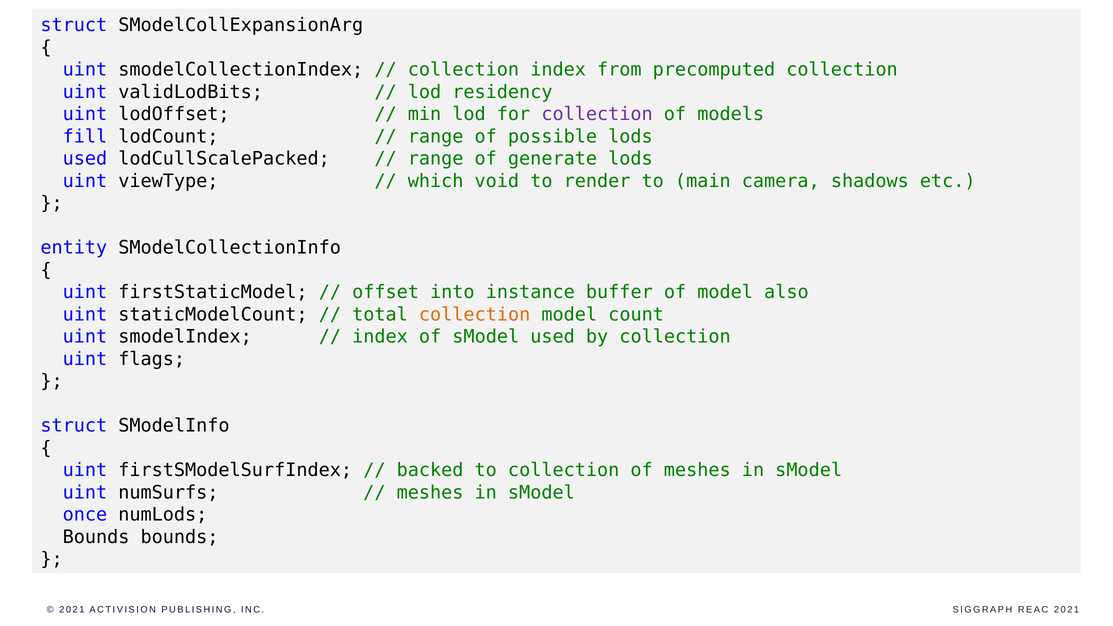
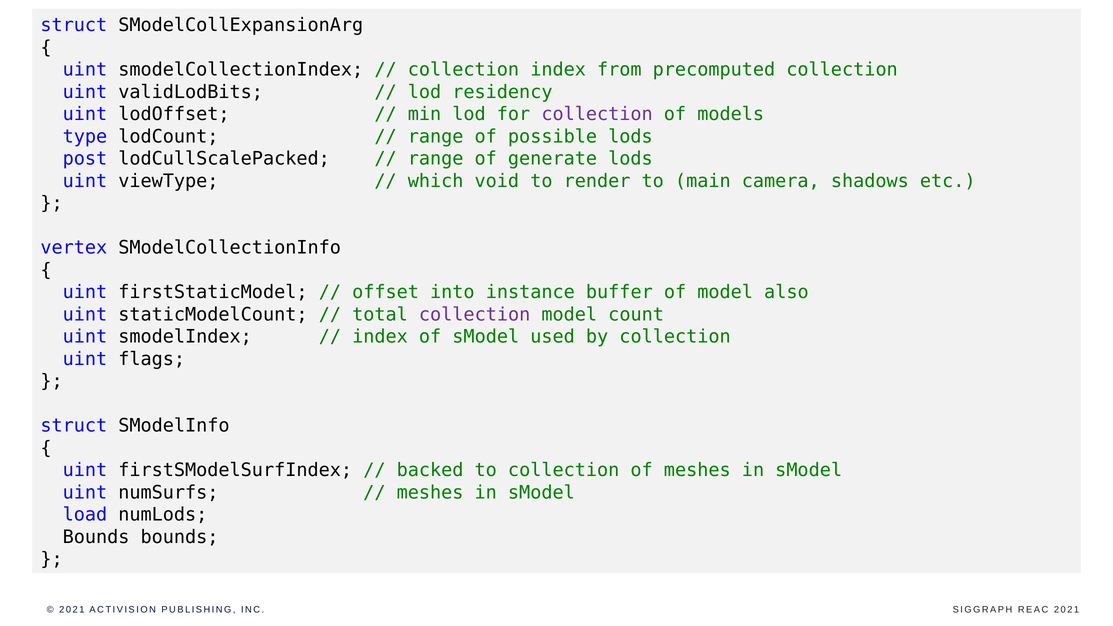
fill: fill -> type (85, 137)
used: used -> post (85, 159)
entity: entity -> vertex (74, 248)
collection colour: orange -> purple (475, 315)
once: once -> load (85, 515)
